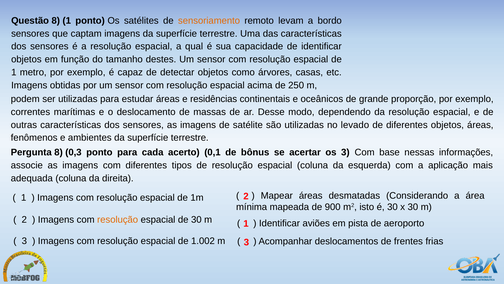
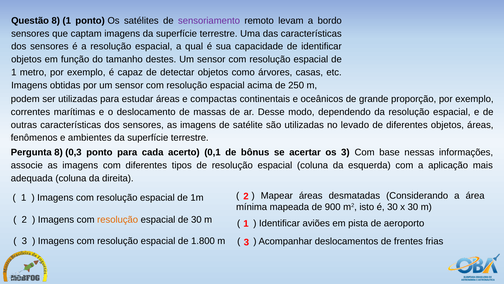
sensoriamento colour: orange -> purple (209, 21)
residências: residências -> compactas (214, 99)
1.002: 1.002 -> 1.800 (203, 241)
